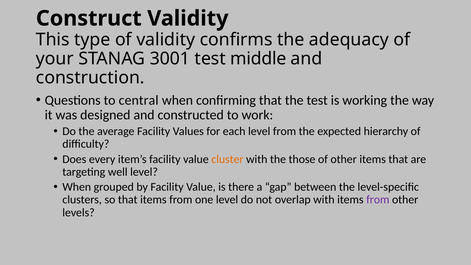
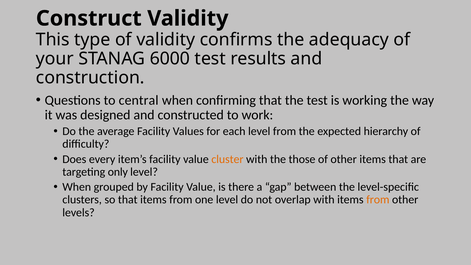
3001: 3001 -> 6000 (170, 59)
middle: middle -> results (258, 59)
well: well -> only (118, 172)
from colour: purple -> orange (378, 200)
